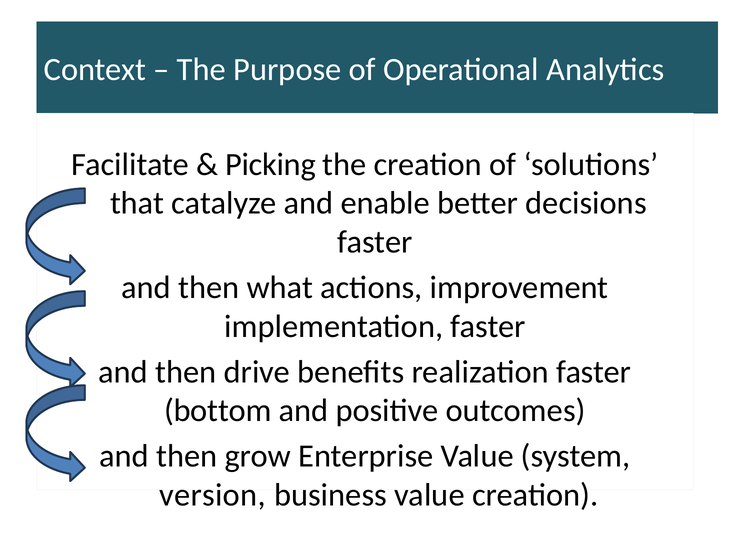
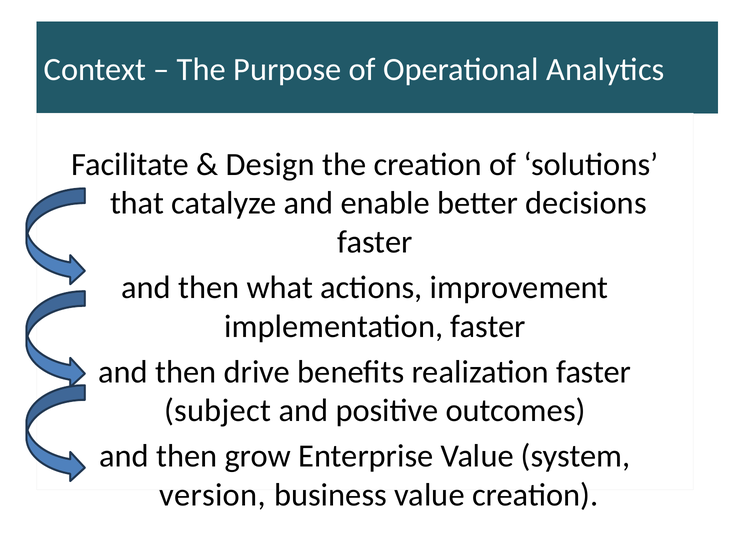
Picking: Picking -> Design (270, 165)
bottom: bottom -> subject (217, 411)
